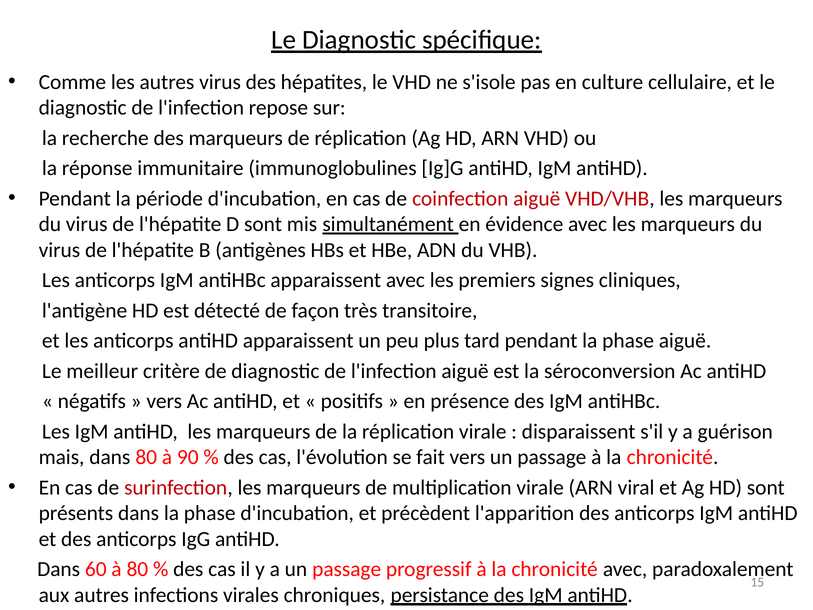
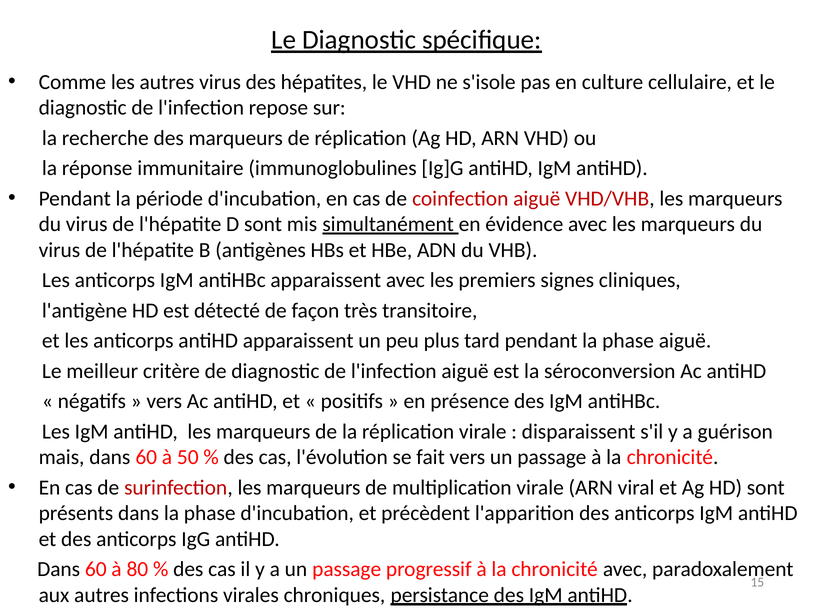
mais dans 80: 80 -> 60 (146, 457)
90: 90 -> 50 (188, 457)
